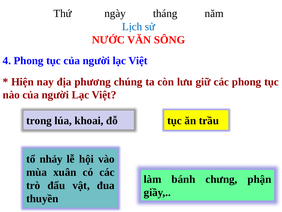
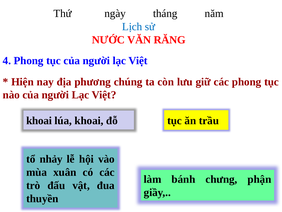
SÔNG: SÔNG -> RĂNG (170, 40)
trong: trong -> khoai (39, 120)
